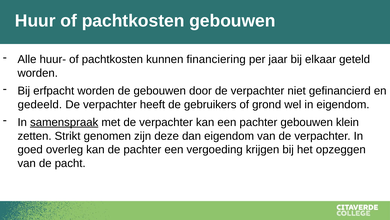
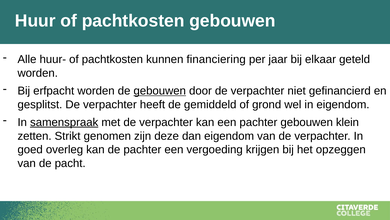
gebouwen underline: none -> present (160, 91)
gedeeld: gedeeld -> gesplitst (40, 104)
gebruikers: gebruikers -> gemiddeld (210, 104)
